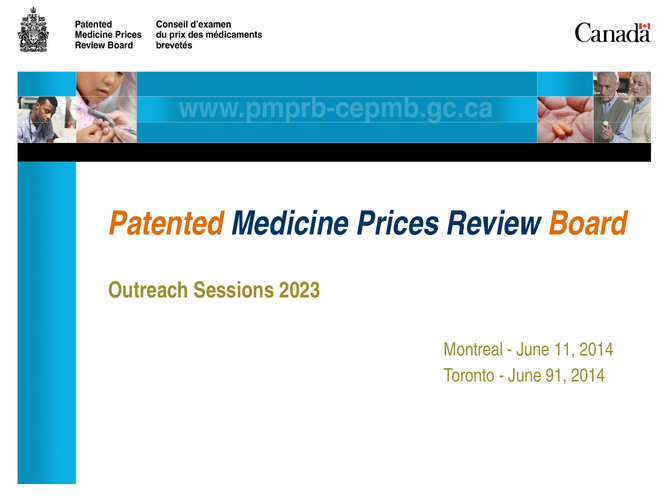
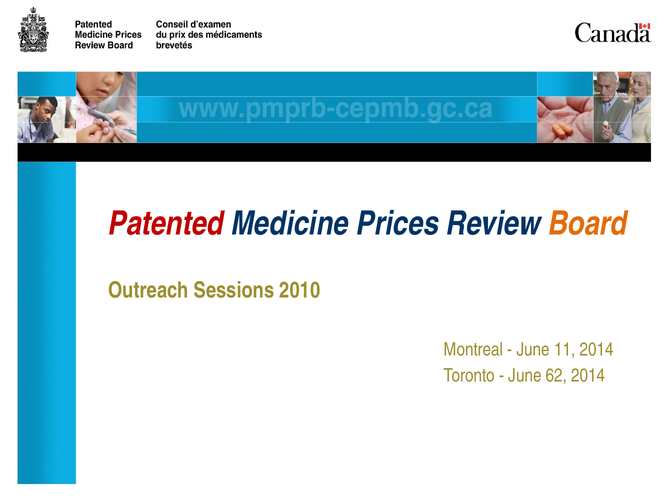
Patented colour: orange -> red (166, 224)
2023: 2023 -> 2010 (300, 290)
91: 91 -> 62 (556, 376)
